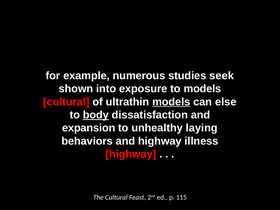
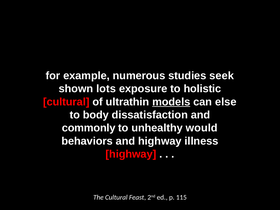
into: into -> lots (106, 89)
to models: models -> holistic (202, 89)
body underline: present -> none (96, 115)
expansion: expansion -> commonly (89, 128)
laying: laying -> would (202, 128)
